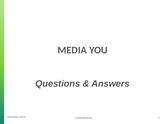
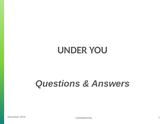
MEDIA: MEDIA -> UNDER (72, 50)
